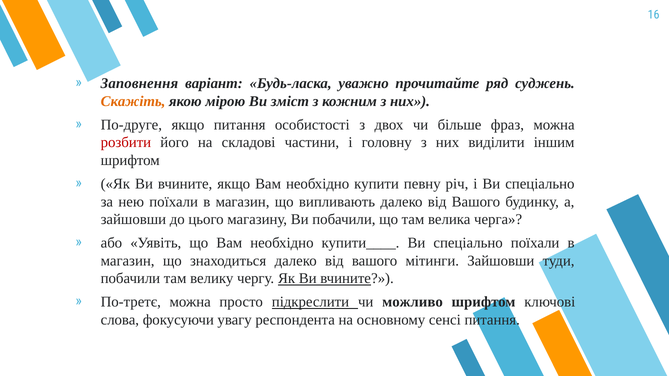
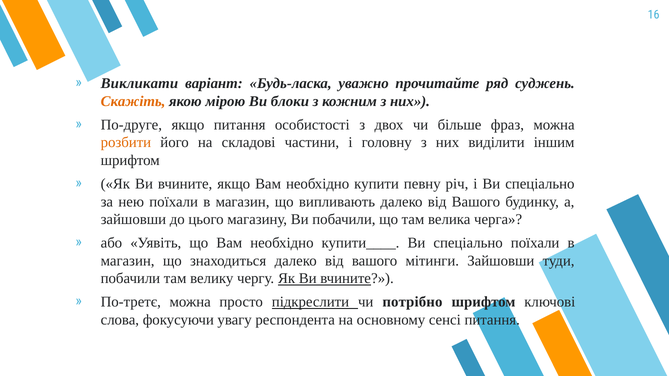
Заповнення: Заповнення -> Викликати (139, 84)
зміст: зміст -> блоки (290, 101)
розбити colour: red -> orange (126, 143)
можливо: можливо -> потрібно (412, 302)
